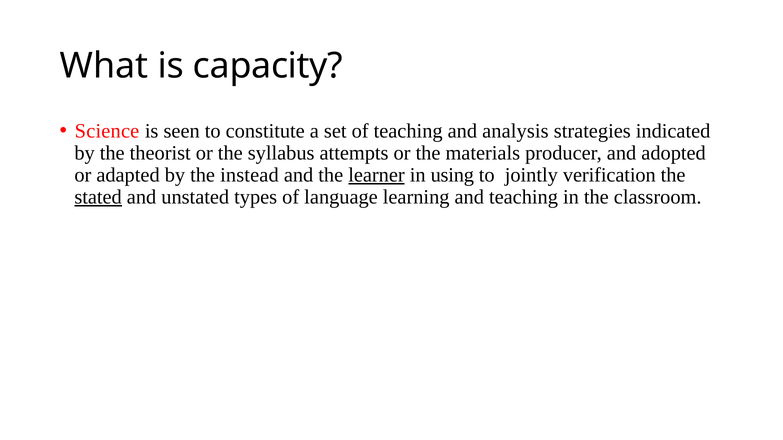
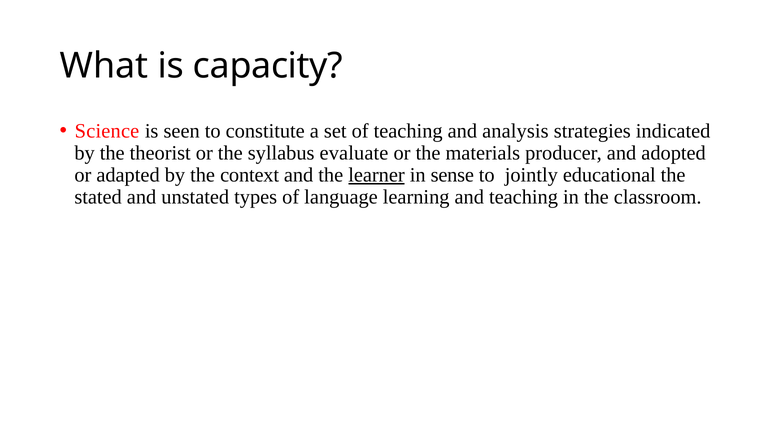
attempts: attempts -> evaluate (354, 153)
instead: instead -> context (250, 175)
using: using -> sense (452, 175)
verification: verification -> educational (609, 175)
stated underline: present -> none (98, 197)
